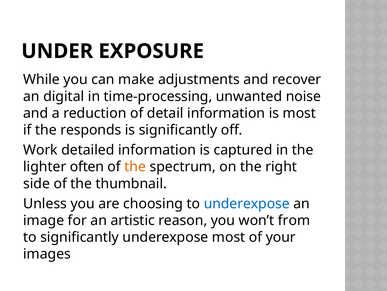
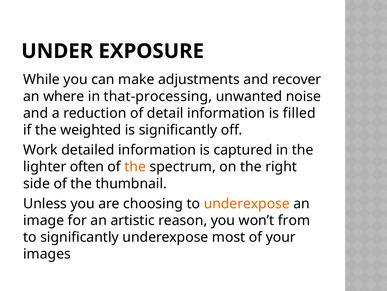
digital: digital -> where (64, 96)
time-processing: time-processing -> that-processing (158, 96)
is most: most -> filled (299, 113)
responds: responds -> weighted (91, 130)
underexpose colour: blue -> orange (247, 203)
